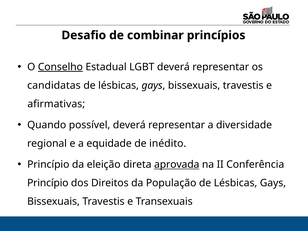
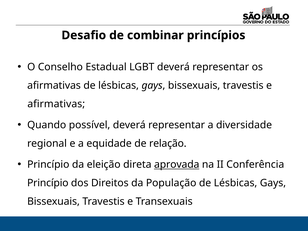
Conselho underline: present -> none (60, 67)
candidatas: candidatas -> afirmativas (54, 85)
inédito: inédito -> relação (168, 143)
